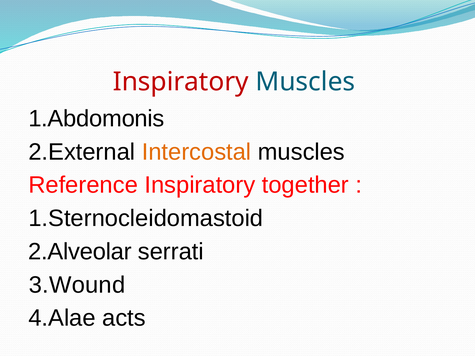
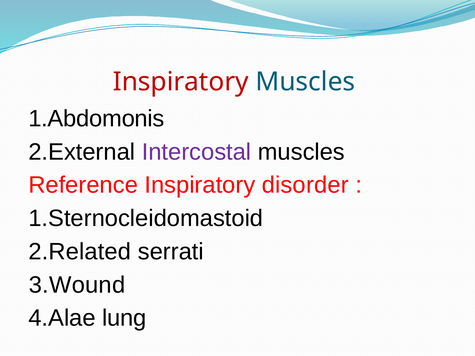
Intercostal colour: orange -> purple (197, 152)
together: together -> disorder (305, 185)
2.Alveolar: 2.Alveolar -> 2.Related (80, 252)
acts: acts -> lung (124, 318)
